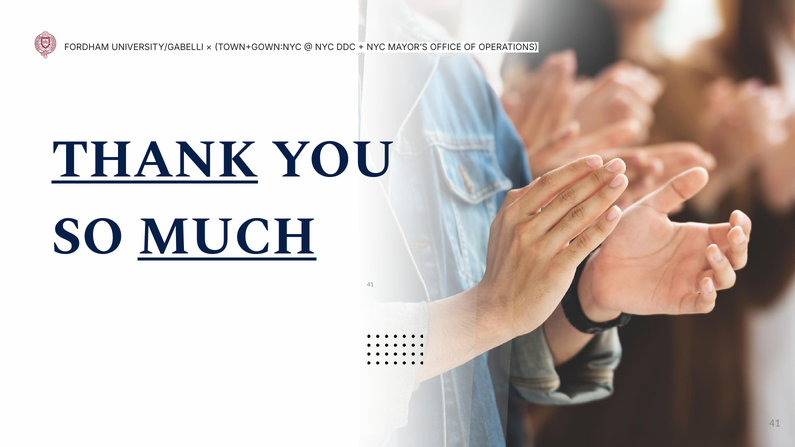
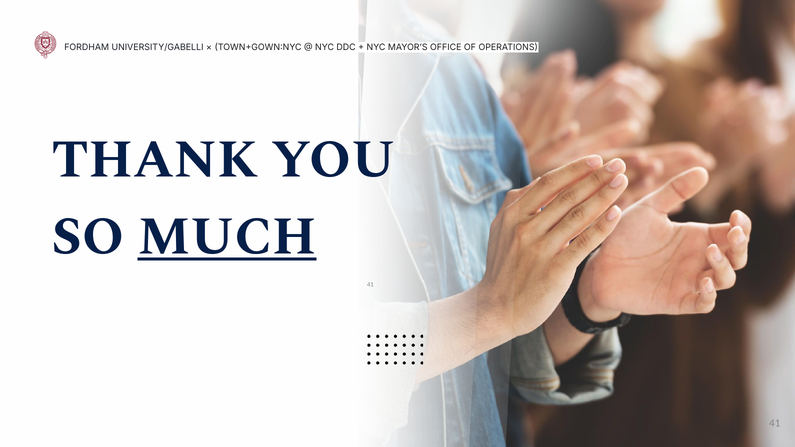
THANK underline: present -> none (155, 159)
